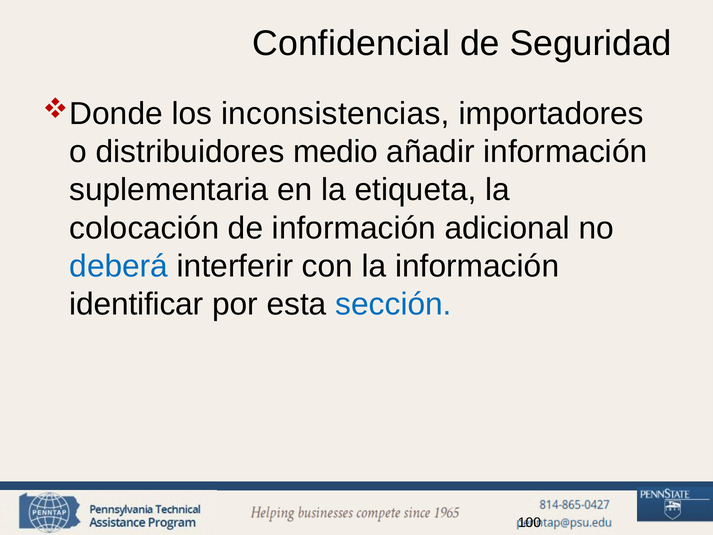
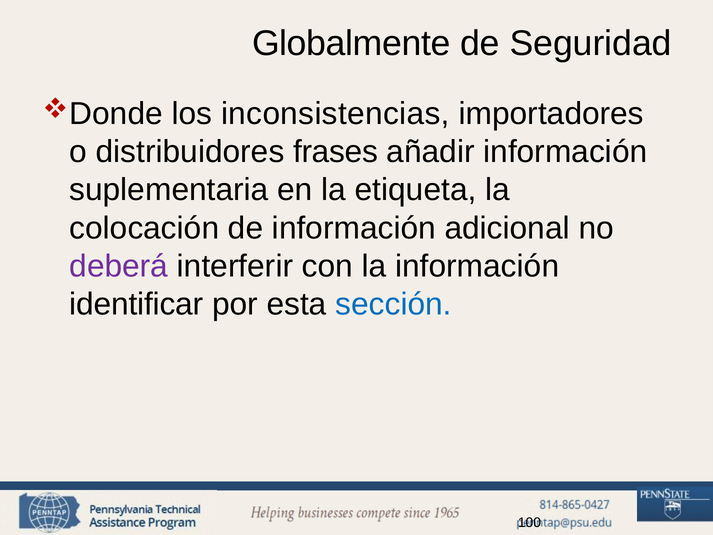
Confidencial: Confidencial -> Globalmente (351, 43)
medio: medio -> frases (336, 152)
deberá colour: blue -> purple (119, 266)
